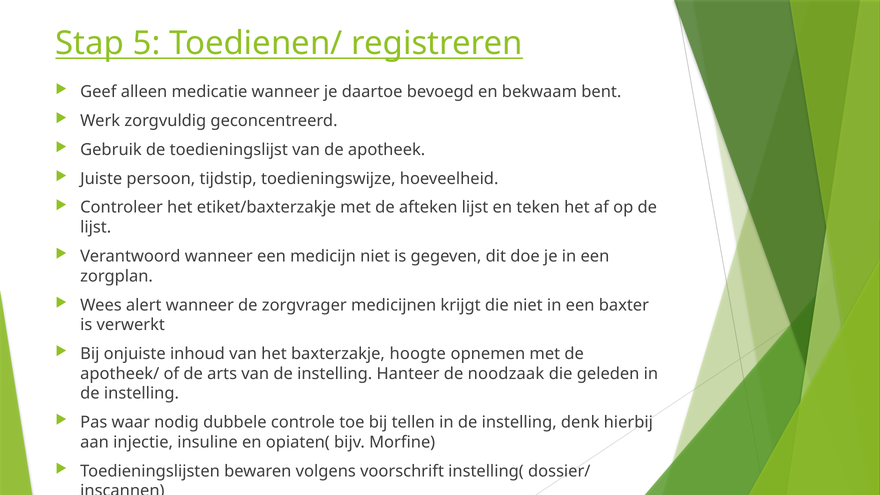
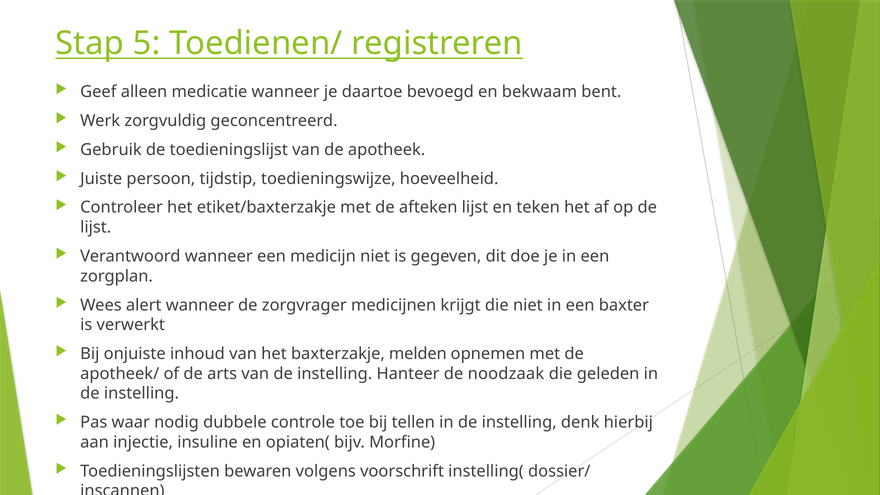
hoogte: hoogte -> melden (418, 354)
